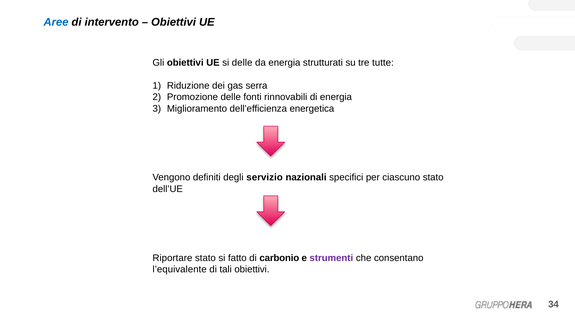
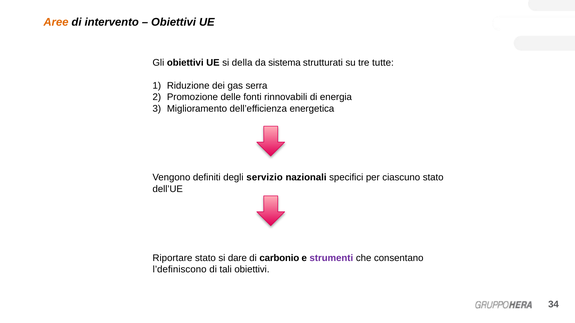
Aree colour: blue -> orange (56, 22)
si delle: delle -> della (242, 63)
da energia: energia -> sistema (284, 63)
fatto: fatto -> dare (237, 258)
l’equivalente: l’equivalente -> l’definiscono (180, 270)
